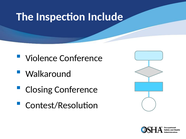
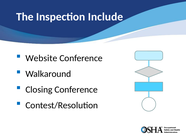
Violence: Violence -> Website (41, 58)
